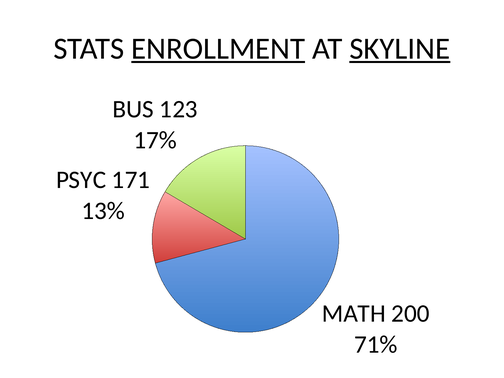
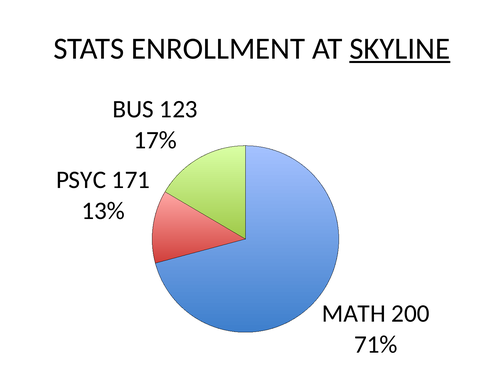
ENROLLMENT underline: present -> none (218, 49)
